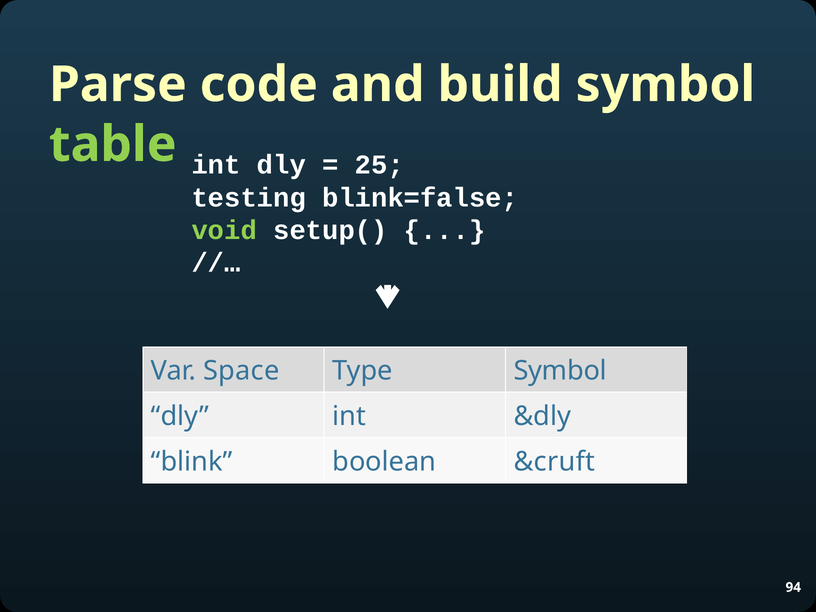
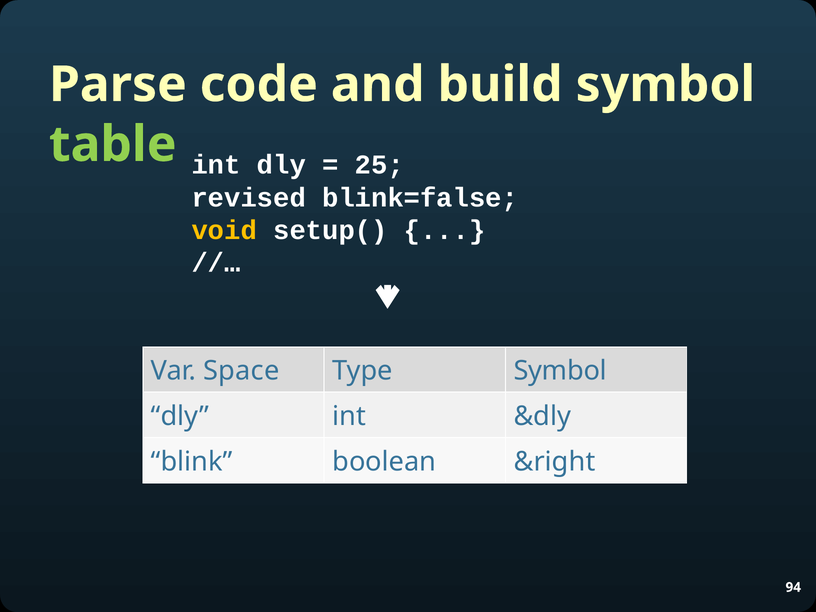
testing: testing -> revised (249, 198)
void colour: light green -> yellow (224, 230)
&cruft: &cruft -> &right (555, 462)
